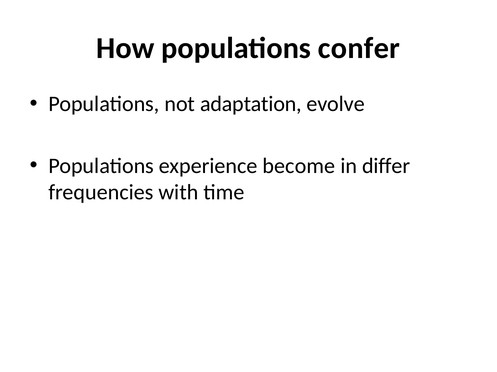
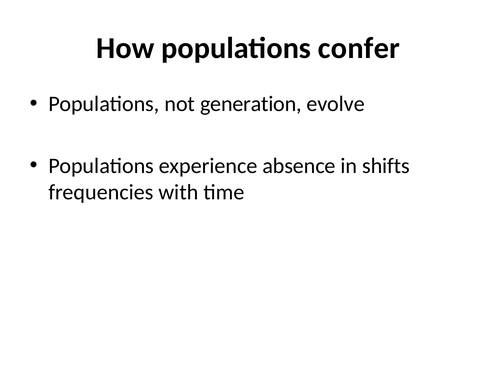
adaptation: adaptation -> generation (251, 104)
become: become -> absence (299, 166)
differ: differ -> shifts (386, 166)
